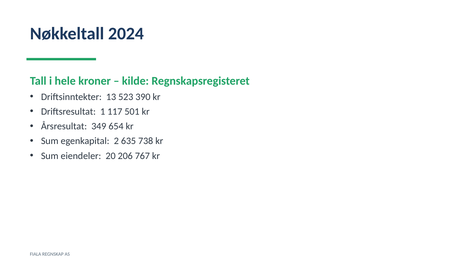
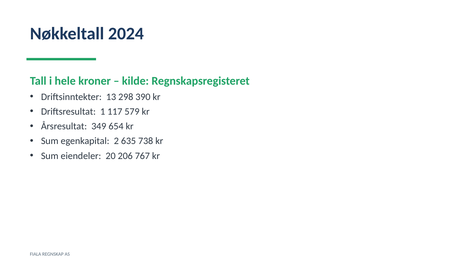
523: 523 -> 298 (126, 97)
501: 501 -> 579 (132, 112)
